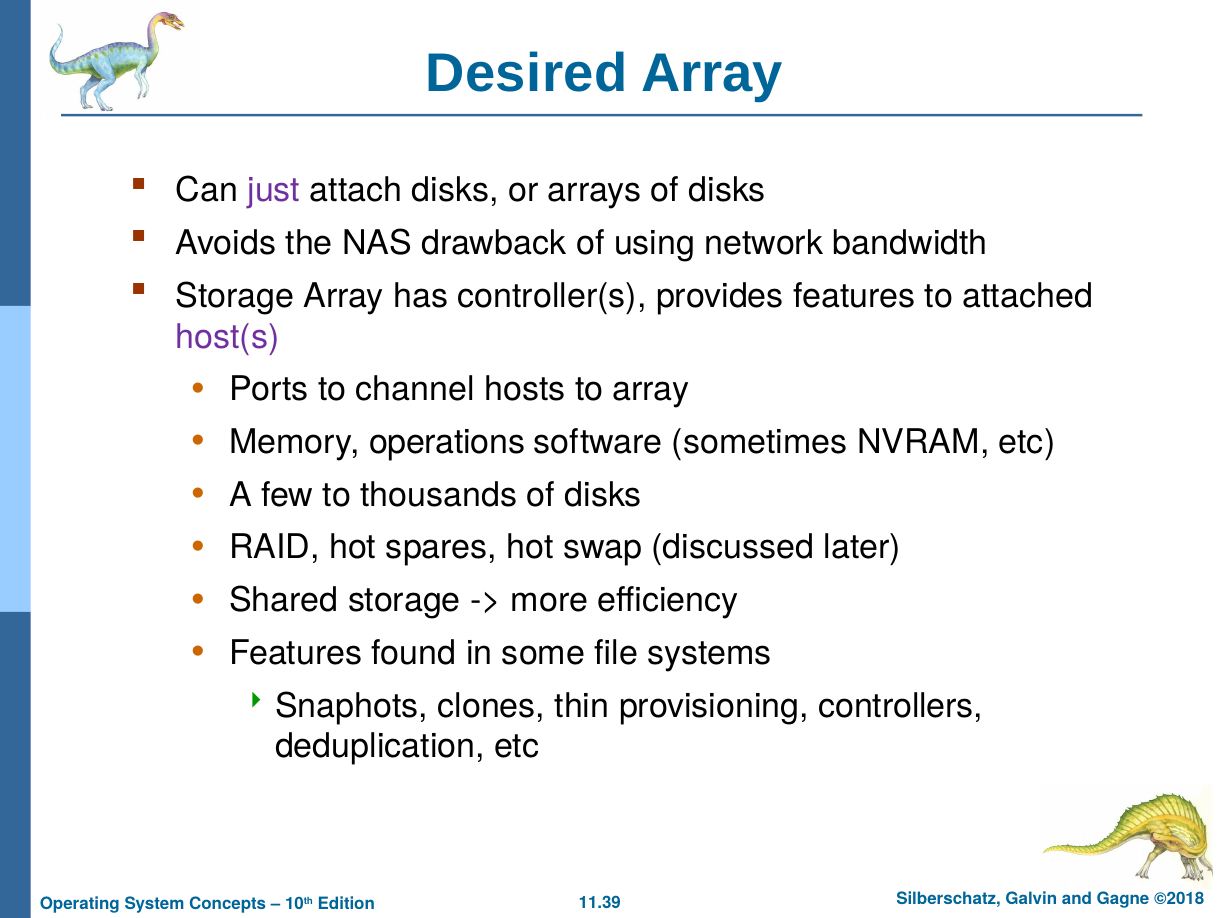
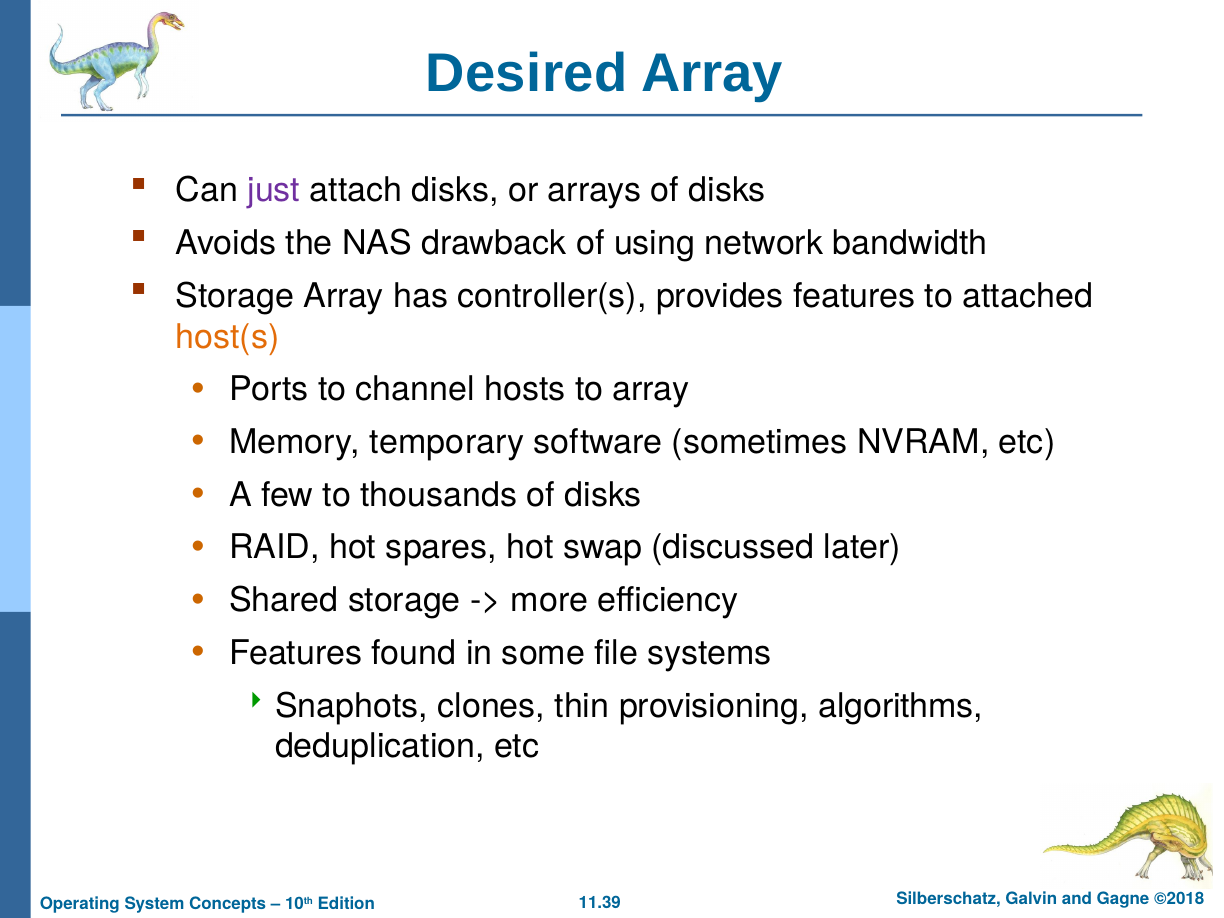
host(s colour: purple -> orange (228, 337)
operations: operations -> temporary (447, 442)
controllers: controllers -> algorithms (901, 706)
